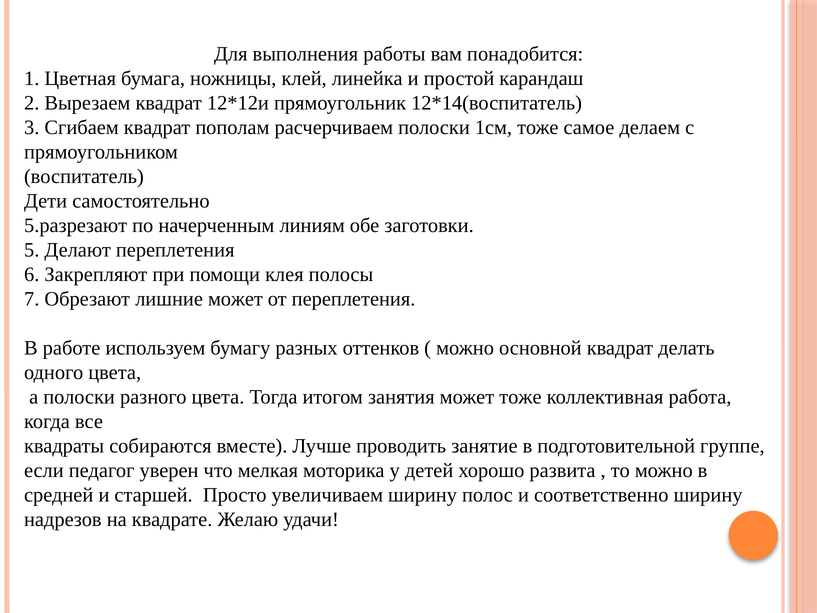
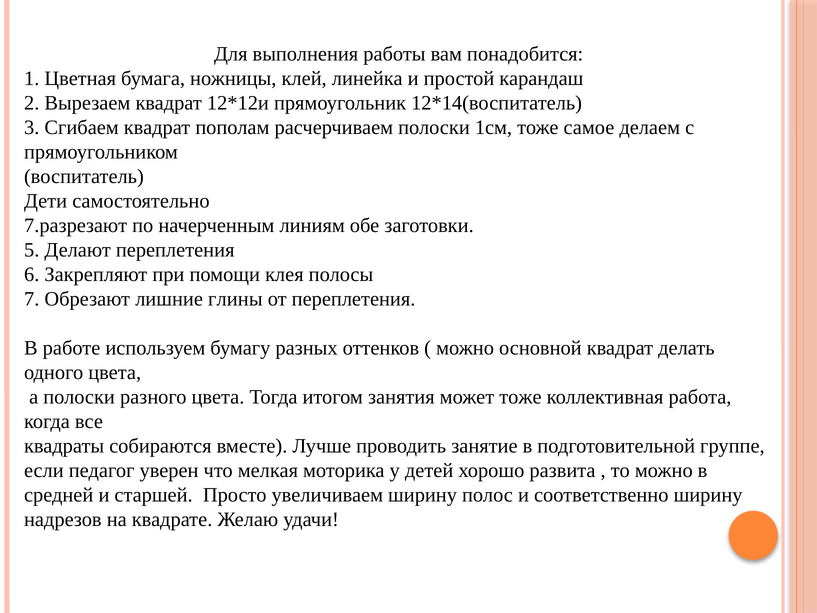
5.разрезают: 5.разрезают -> 7.разрезают (76, 225)
лишние может: может -> глины (235, 299)
